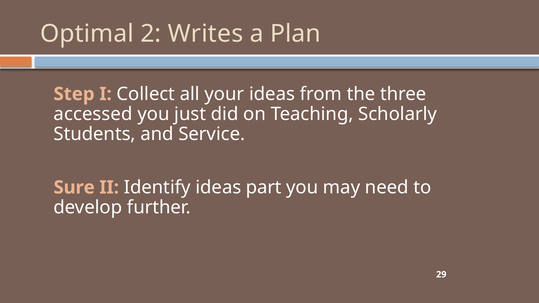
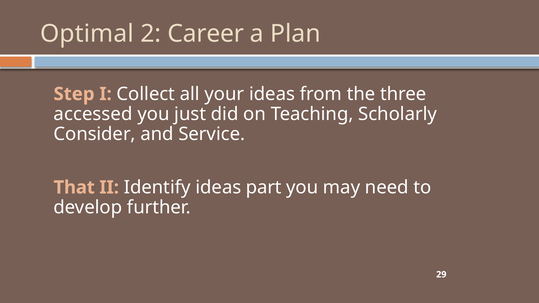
Writes: Writes -> Career (206, 34)
Students: Students -> Consider (95, 134)
Sure: Sure -> That (74, 188)
